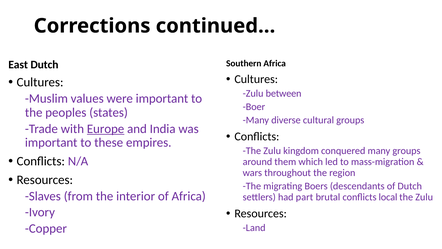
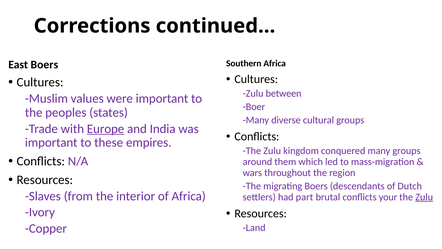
East Dutch: Dutch -> Boers (44, 64)
local: local -> your (388, 197)
Zulu underline: none -> present (424, 197)
